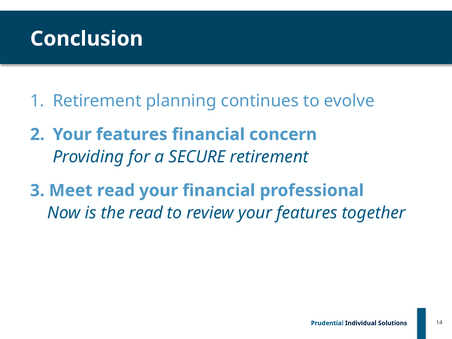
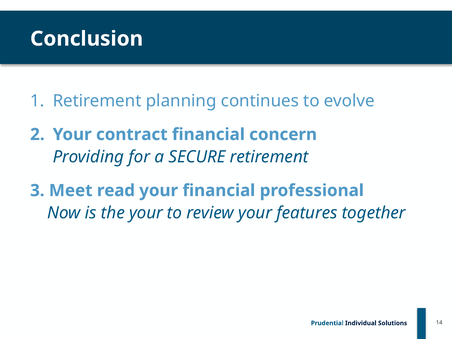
features: features -> contract (132, 134)
the read: read -> your (146, 213)
